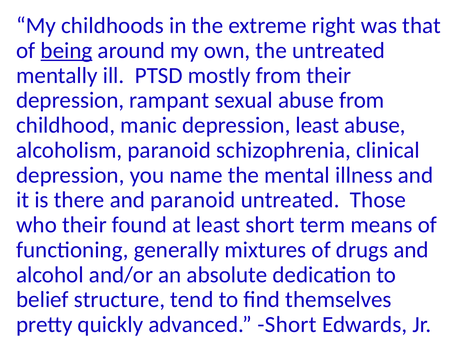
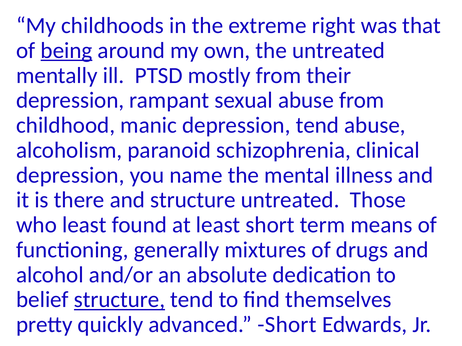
depression least: least -> tend (317, 125)
and paranoid: paranoid -> structure (193, 200)
who their: their -> least (84, 225)
structure underline: none -> present (120, 300)
